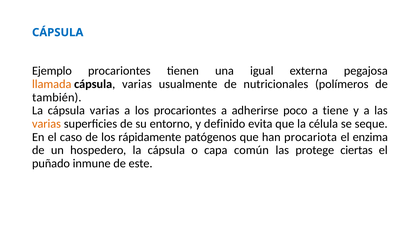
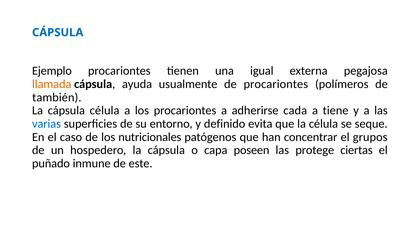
varias: varias -> ayuda (137, 84)
de nutricionales: nutricionales -> procariontes (276, 84)
La cápsula varias: varias -> célula (105, 111)
poco: poco -> cada (295, 111)
varias colour: orange -> blue (46, 124)
rápidamente: rápidamente -> nutricionales (150, 137)
procariota: procariota -> concentrar (311, 137)
enzima: enzima -> grupos (370, 137)
común: común -> poseen (252, 150)
